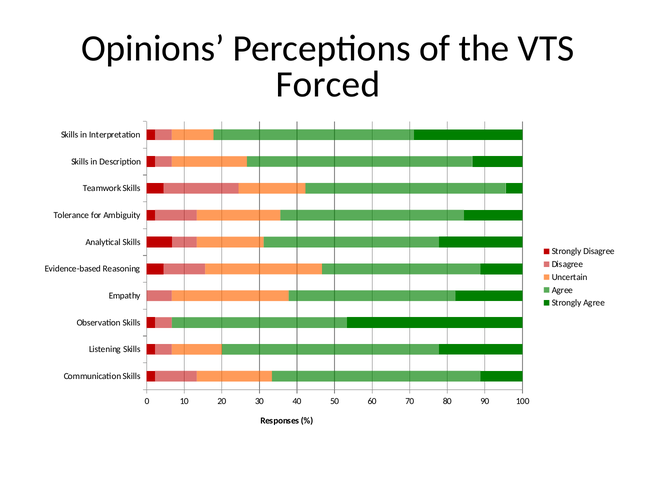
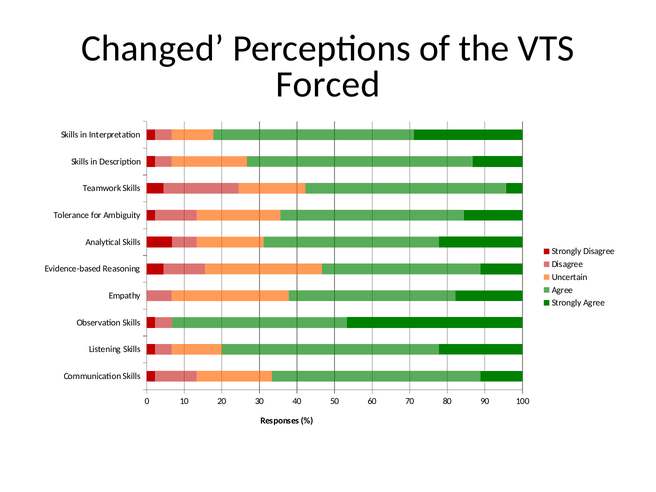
Opinions: Opinions -> Changed (153, 48)
